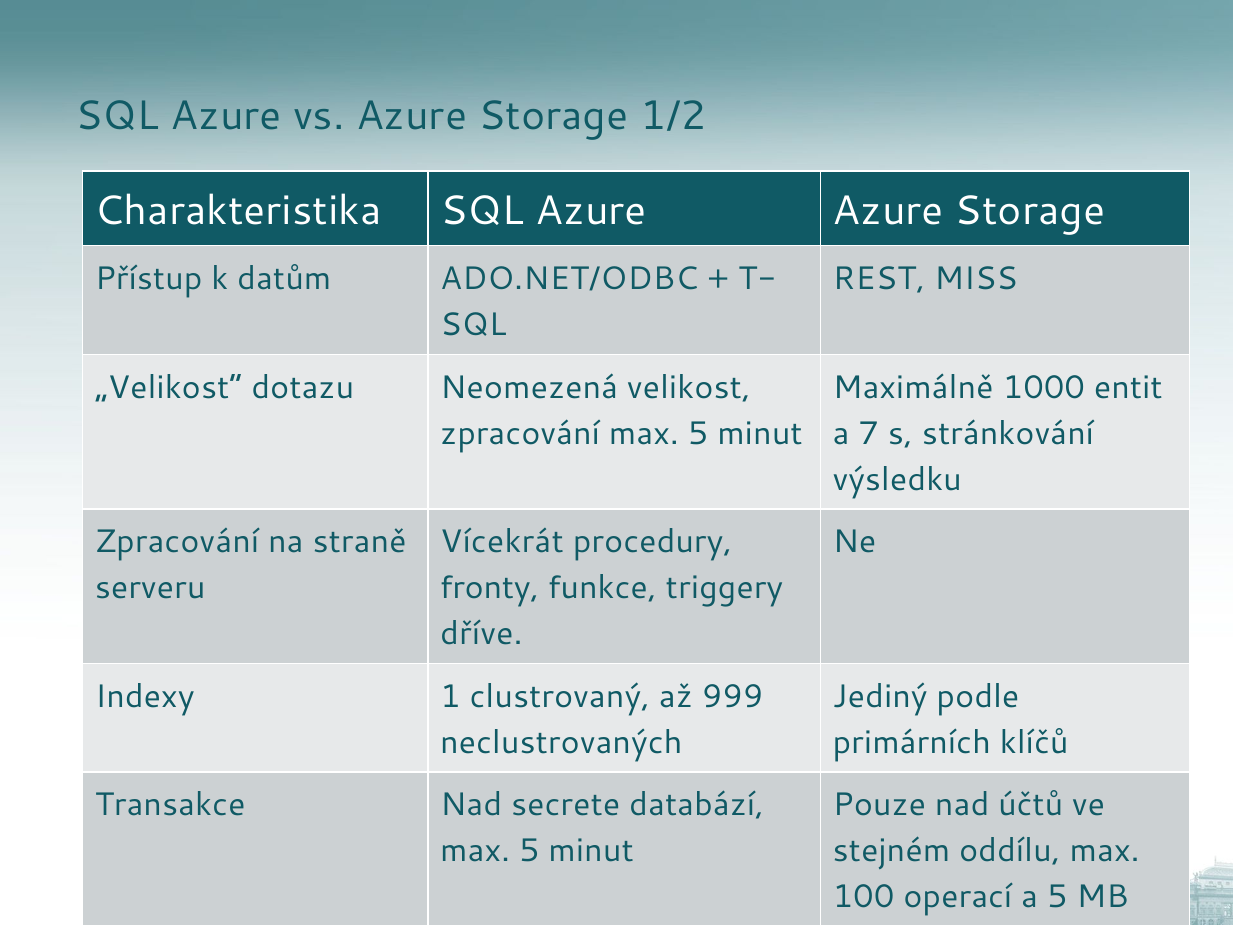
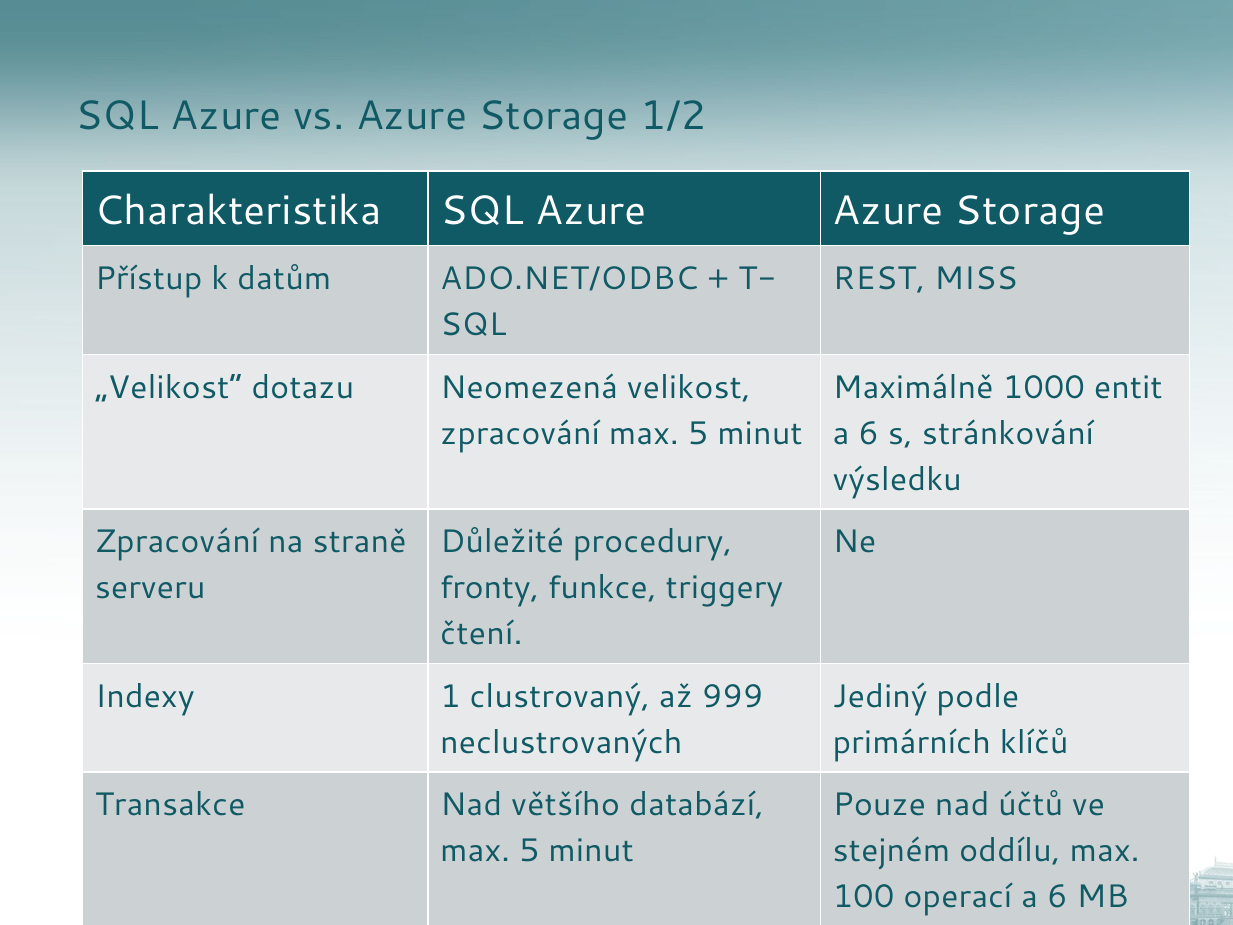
7: 7 -> 6 (869, 433)
Vícekrát: Vícekrát -> Důležité (502, 542)
dříve: dříve -> čtení (481, 634)
secrete: secrete -> většího (566, 805)
operací a 5: 5 -> 6 (1057, 897)
